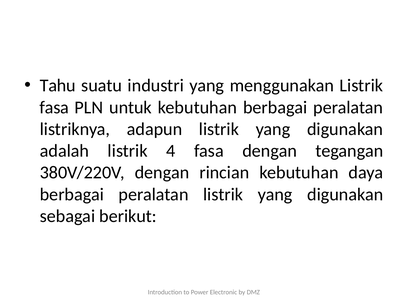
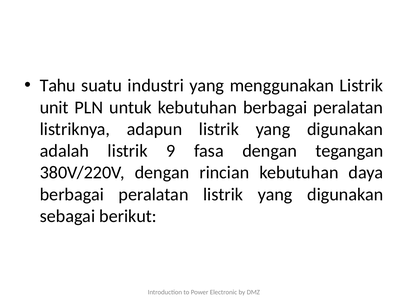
fasa: fasa -> unit (54, 107)
4: 4 -> 9 (171, 151)
